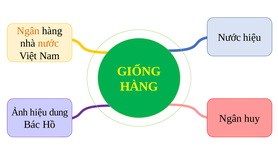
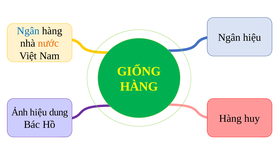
Ngân colour: orange -> blue (28, 31)
Nước: Nước -> Ngân (229, 38)
Ngân: Ngân -> Hàng (230, 119)
